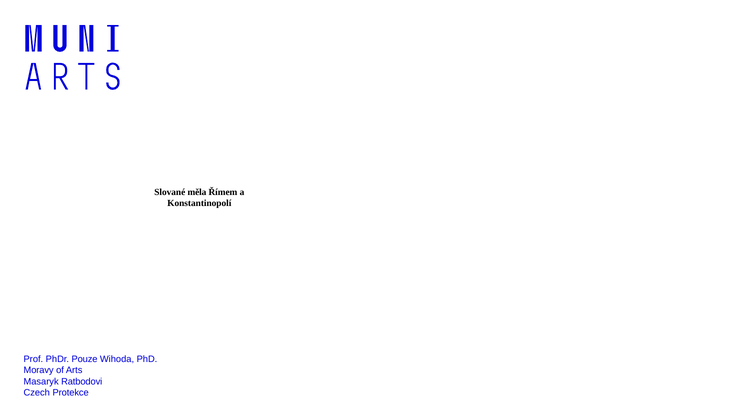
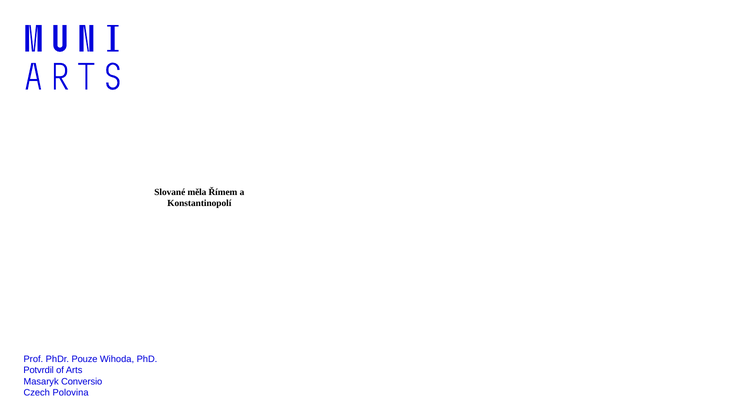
Moravy: Moravy -> Potvrdil (39, 370)
Ratbodovi: Ratbodovi -> Conversio (82, 382)
Protekce: Protekce -> Polovina (71, 393)
